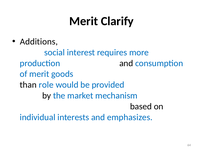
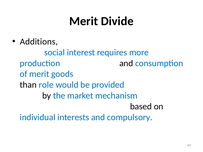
Clarify: Clarify -> Divide (117, 21)
emphasizes: emphasizes -> compulsory (130, 117)
